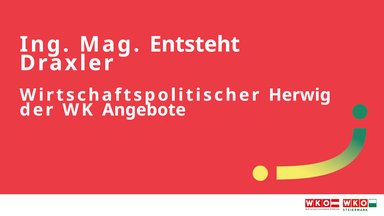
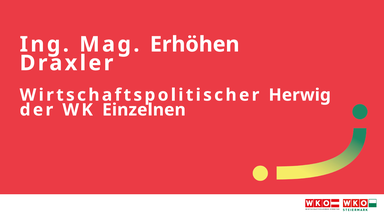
Entsteht: Entsteht -> Erhöhen (195, 44)
Angebote: Angebote -> Einzelnen (144, 110)
